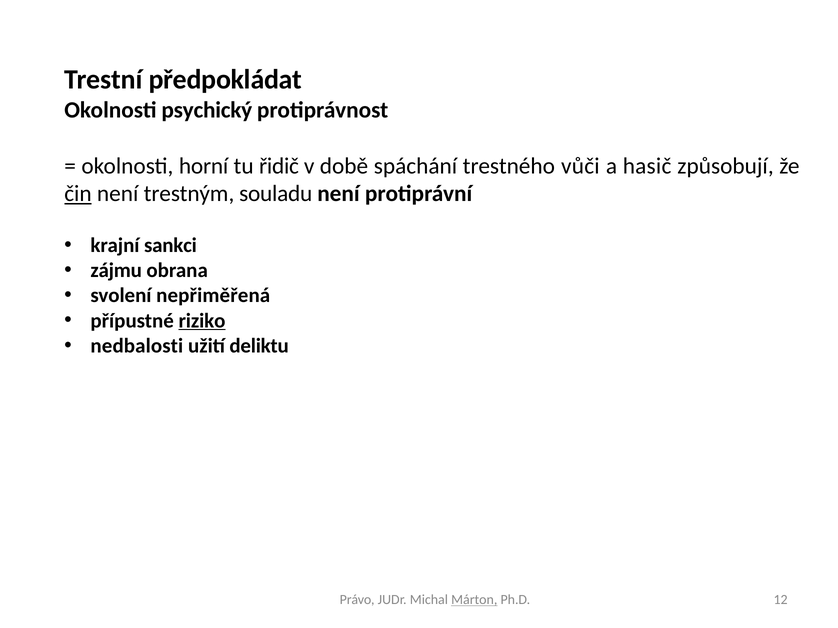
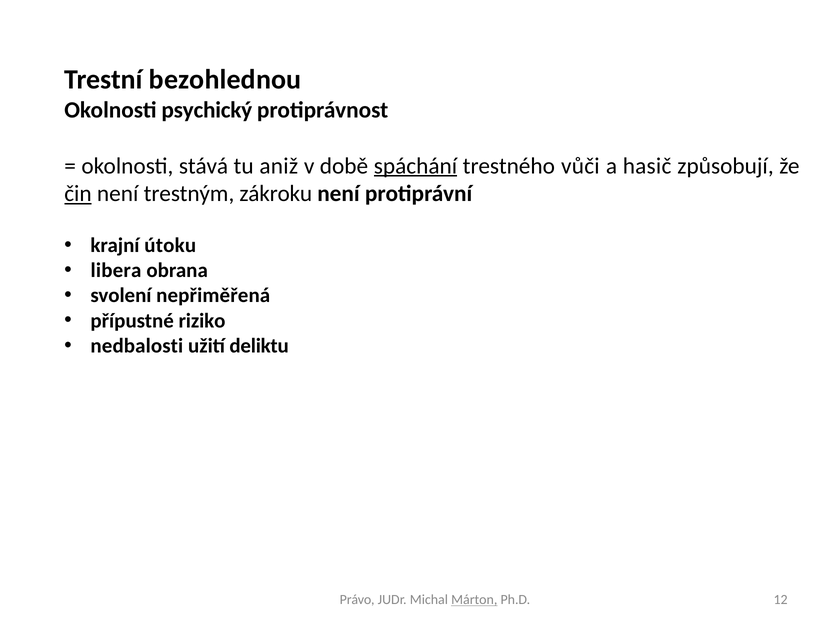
předpokládat: předpokládat -> bezohlednou (225, 80)
horní: horní -> stává (204, 166)
řidič: řidič -> aniž (279, 166)
spáchání underline: none -> present (415, 166)
souladu: souladu -> zákroku (276, 194)
sankci: sankci -> útoku (170, 245)
zájmu: zájmu -> libera (116, 271)
riziko underline: present -> none (202, 321)
